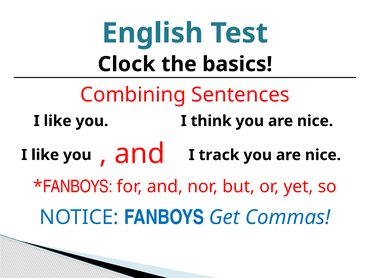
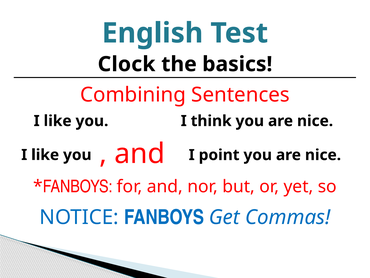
track: track -> point (219, 155)
